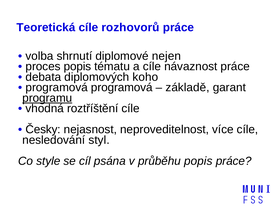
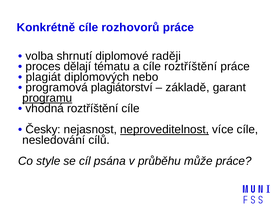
Teoretická: Teoretická -> Konkrétně (46, 27)
nejen: nejen -> raději (166, 56)
proces popis: popis -> dělají (77, 67)
cíle návaznost: návaznost -> roztříštění (191, 67)
debata: debata -> plagiát (43, 77)
koho: koho -> nebo (145, 77)
programová programová: programová -> plagiátorství (122, 88)
neproveditelnost underline: none -> present (165, 130)
styl: styl -> cílů (99, 140)
průběhu popis: popis -> může (198, 161)
